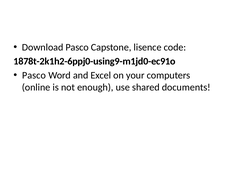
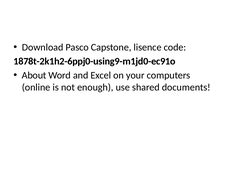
Pasco: Pasco -> About (34, 75)
